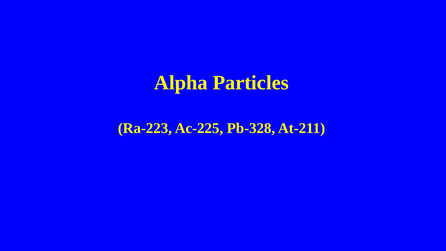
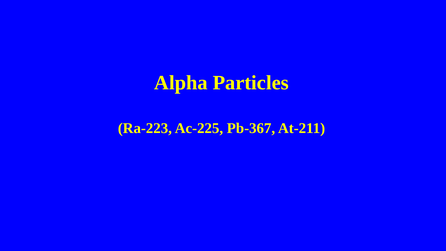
Pb-328: Pb-328 -> Pb-367 (251, 128)
